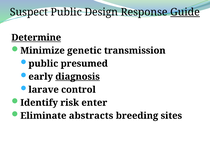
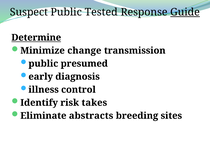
Design: Design -> Tested (101, 12)
genetic: genetic -> change (84, 51)
diagnosis underline: present -> none (78, 77)
larave: larave -> illness (44, 90)
enter: enter -> takes (94, 103)
